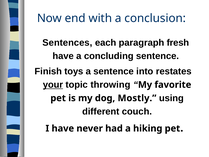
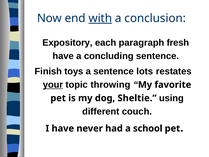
with underline: none -> present (100, 18)
Sentences: Sentences -> Expository (67, 43)
into: into -> lots (145, 71)
Mostly: Mostly -> Sheltie (137, 98)
hiking: hiking -> school (148, 128)
